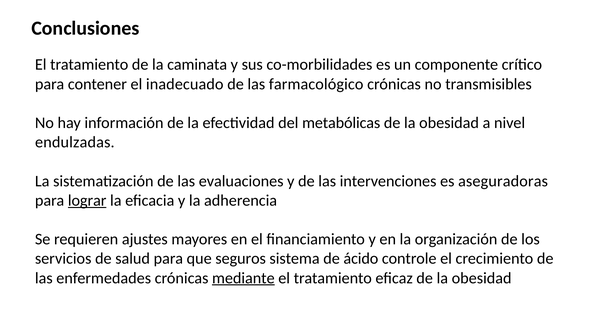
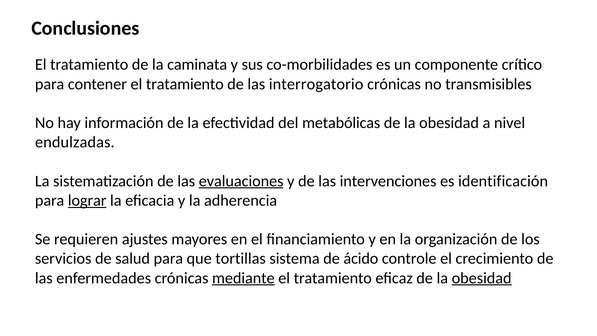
contener el inadecuado: inadecuado -> tratamiento (185, 84)
farmacológico: farmacológico -> interrogatorio (316, 84)
evaluaciones underline: none -> present (241, 181)
aseguradoras: aseguradoras -> identificación (503, 181)
seguros: seguros -> tortillas (241, 258)
obesidad underline: none -> present (482, 278)
